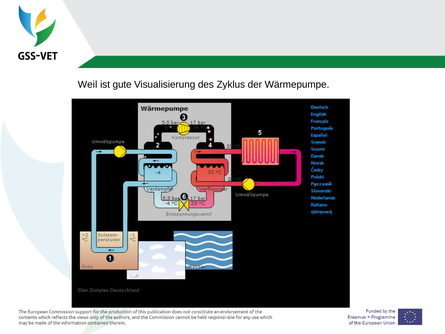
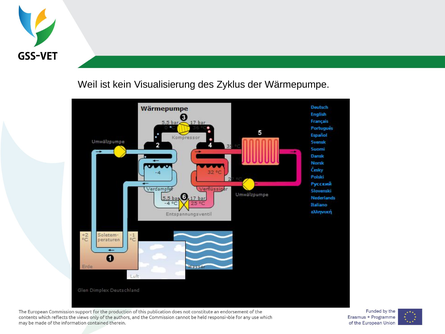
gute: gute -> kein (122, 85)
